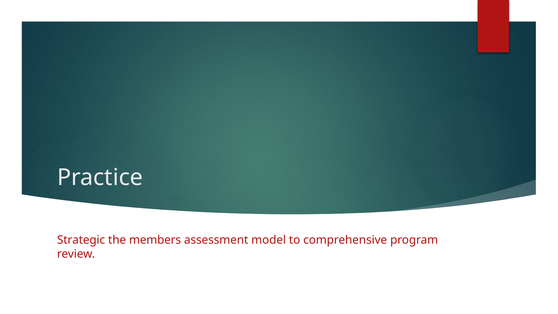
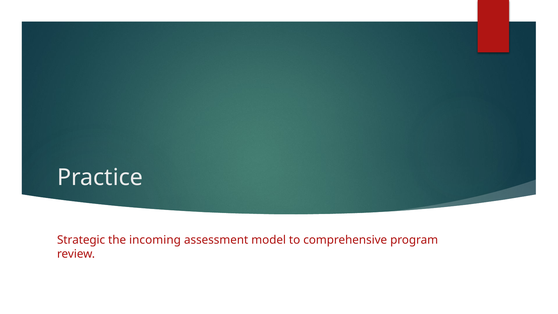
members: members -> incoming (155, 240)
